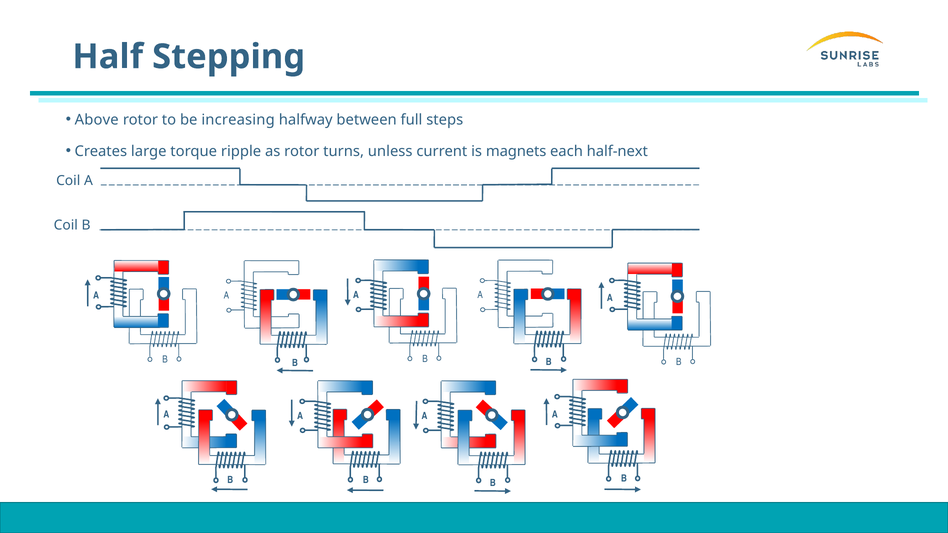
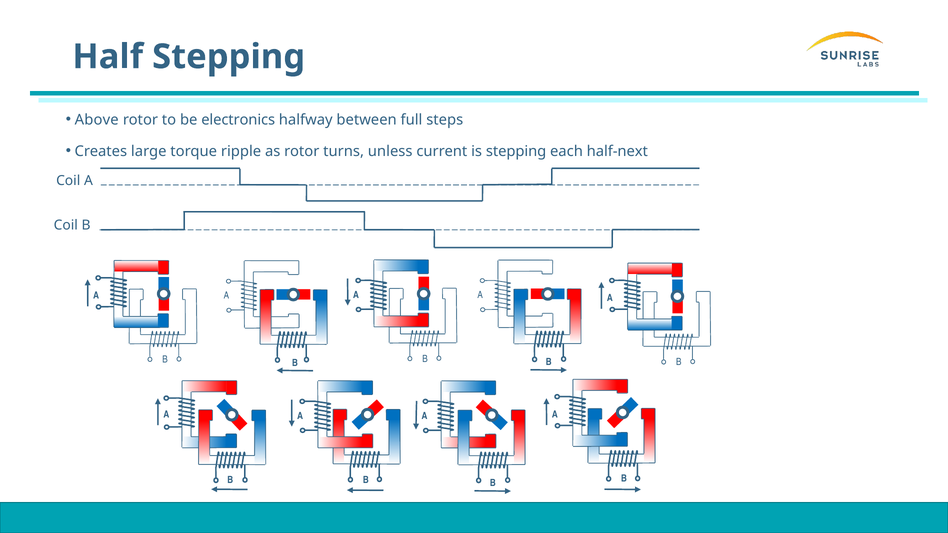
increasing: increasing -> electronics (238, 120)
is magnets: magnets -> stepping (516, 151)
